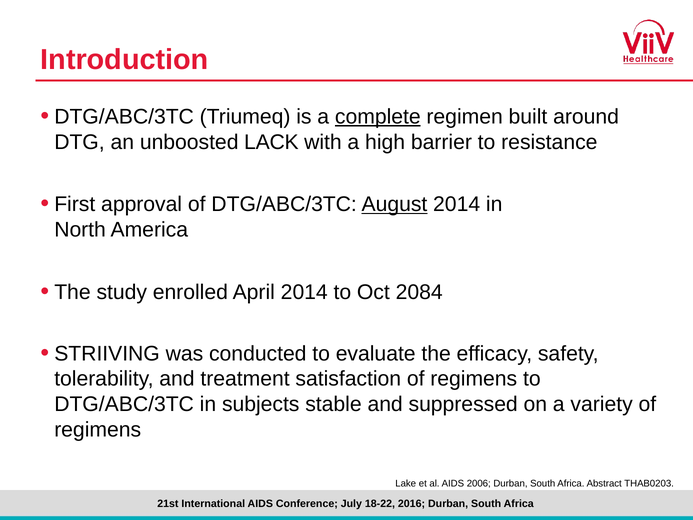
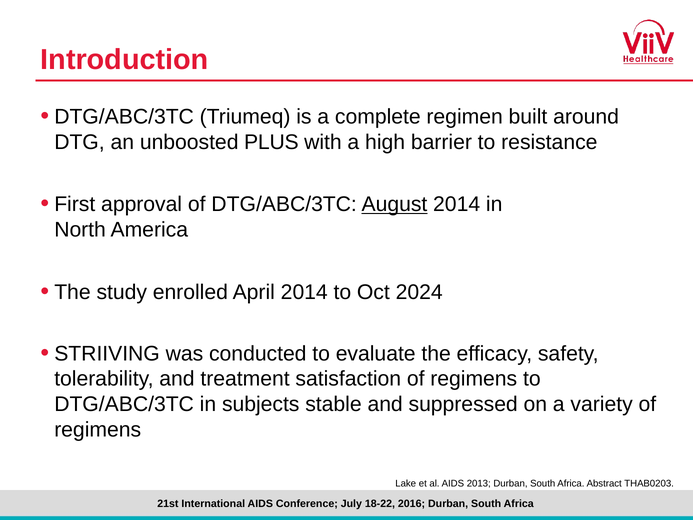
complete underline: present -> none (378, 117)
LACK: LACK -> PLUS (271, 142)
2084: 2084 -> 2024 (419, 292)
2006: 2006 -> 2013 (479, 483)
